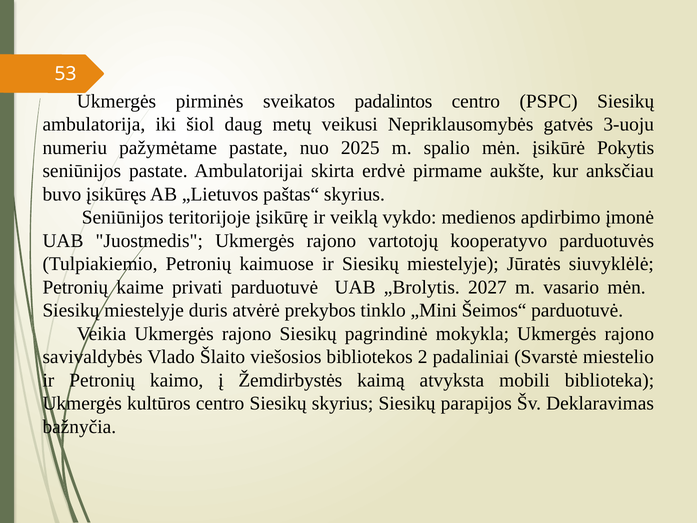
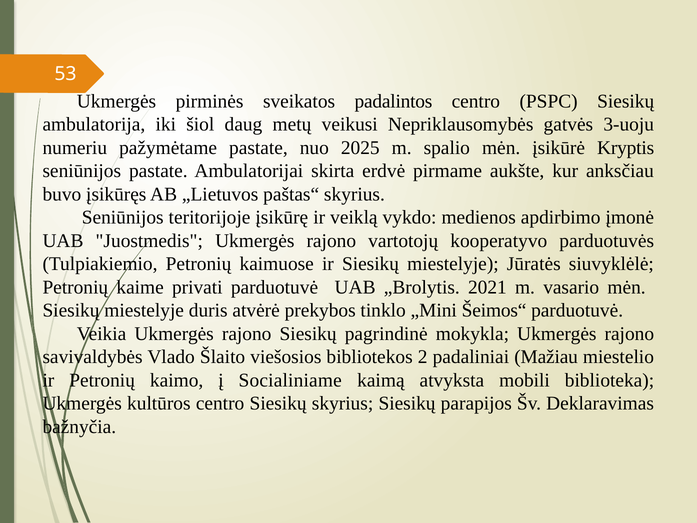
Pokytis: Pokytis -> Kryptis (626, 148)
2027: 2027 -> 2021 (487, 287)
Svarstė: Svarstė -> Mažiau (546, 357)
Žemdirbystės: Žemdirbystės -> Socialiniame (290, 380)
